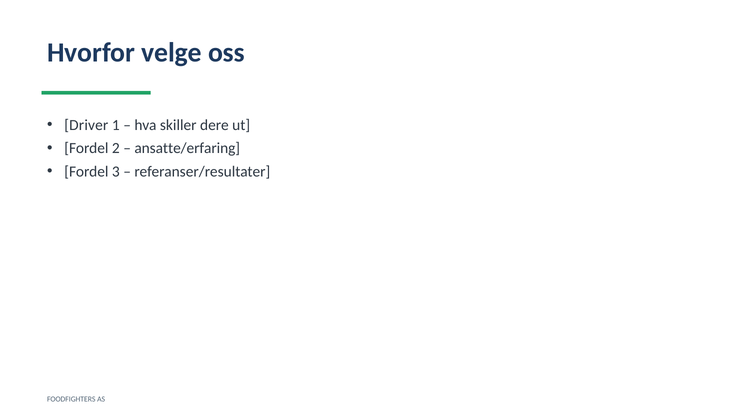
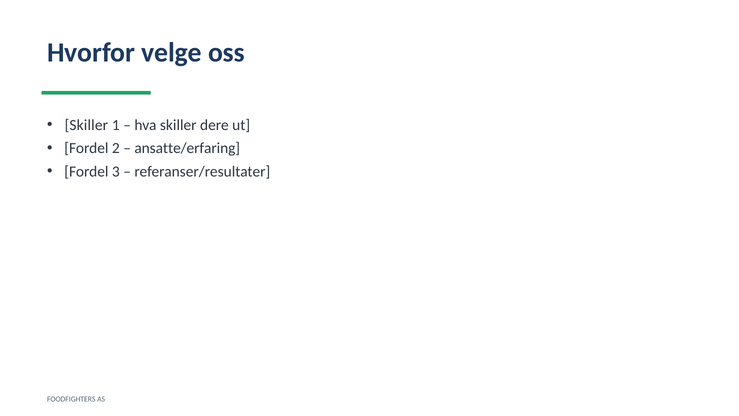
Driver: Driver -> Skiller (86, 125)
